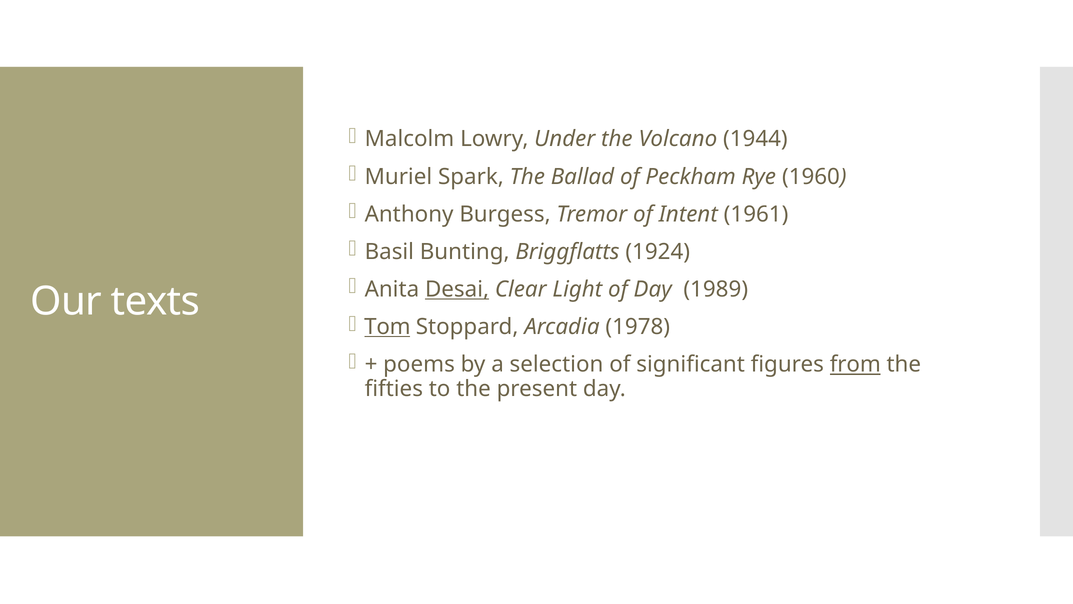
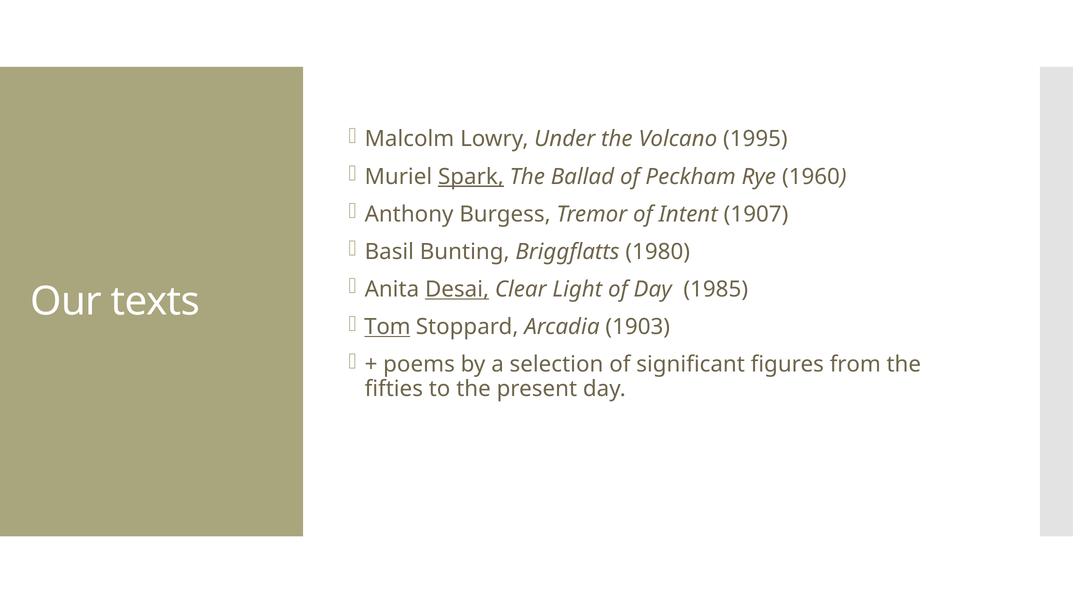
1944: 1944 -> 1995 (755, 139)
Spark underline: none -> present (471, 177)
1961: 1961 -> 1907 (756, 214)
1924: 1924 -> 1980 (658, 252)
1989: 1989 -> 1985 (716, 289)
1978: 1978 -> 1903 (638, 327)
from underline: present -> none (855, 364)
